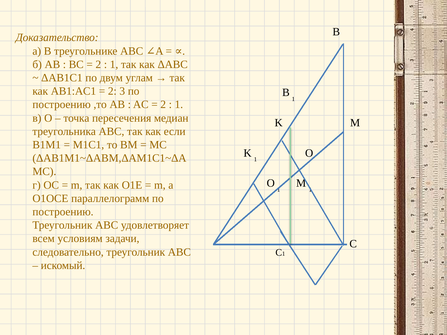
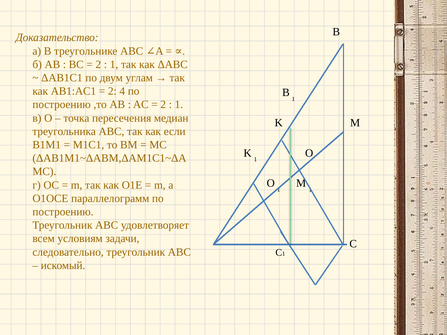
3: 3 -> 4 (122, 91)
